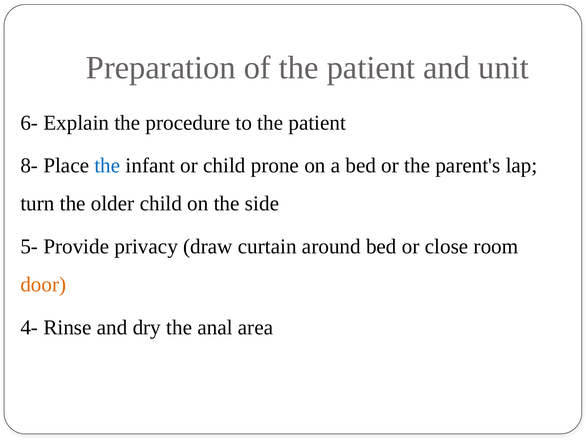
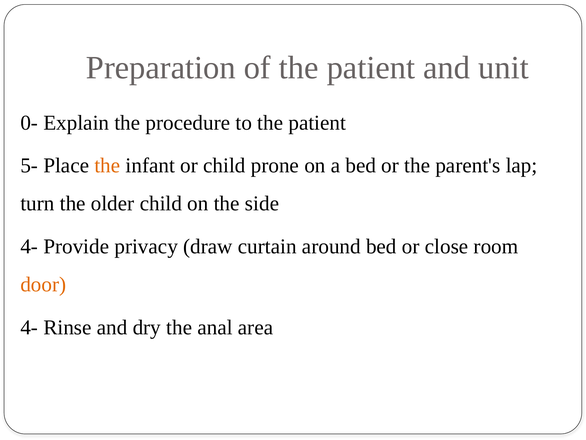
6-: 6- -> 0- (29, 123)
8-: 8- -> 5- (29, 165)
the colour: blue -> orange (107, 165)
5-: 5- -> 4- (29, 246)
